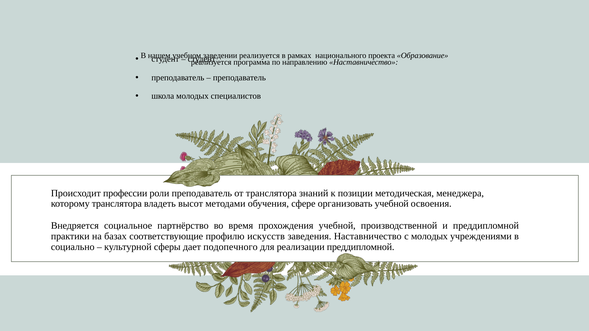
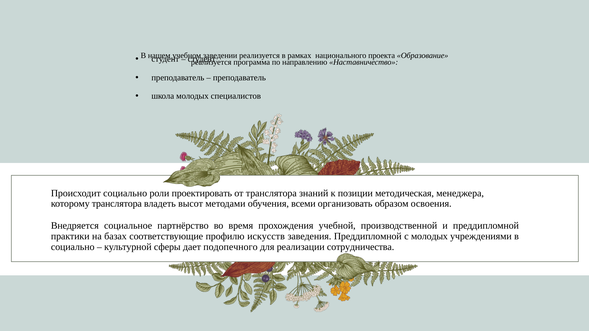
Происходит профессии: профессии -> социально (125, 193)
роли преподаватель: преподаватель -> проектировать (202, 193)
сфере: сфере -> всеми (303, 204)
организовать учебной: учебной -> образом (392, 204)
заведения Наставничество: Наставничество -> Преддипломной (368, 236)
реализации преддипломной: преддипломной -> сотрудничества (361, 247)
